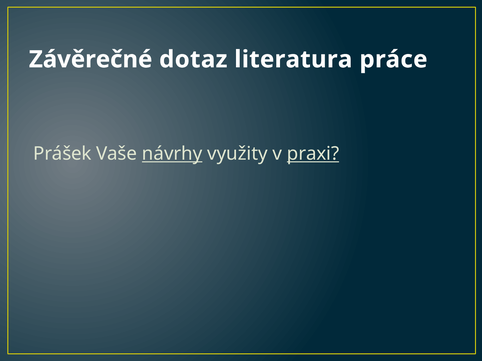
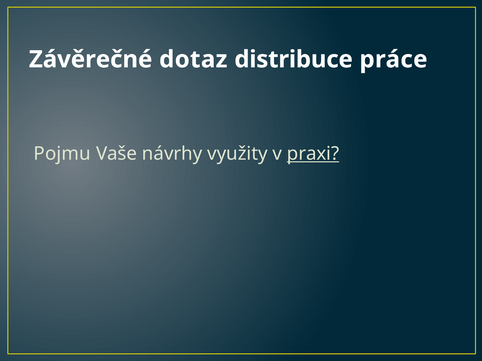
literatura: literatura -> distribuce (294, 60)
Prášek: Prášek -> Pojmu (62, 154)
návrhy underline: present -> none (172, 154)
